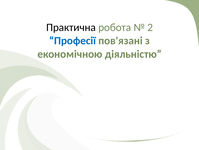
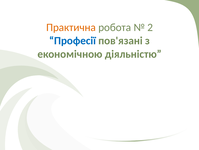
Практична colour: black -> orange (71, 27)
